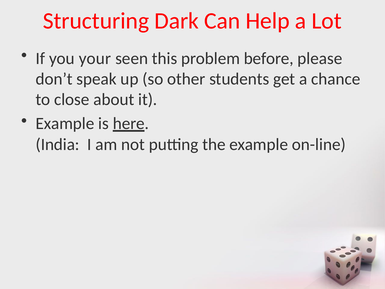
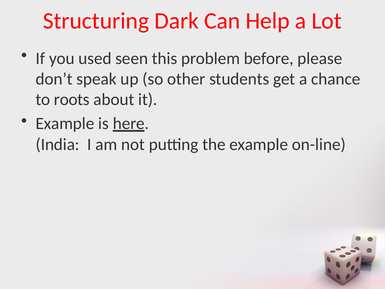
your: your -> used (95, 58)
close: close -> roots (72, 99)
